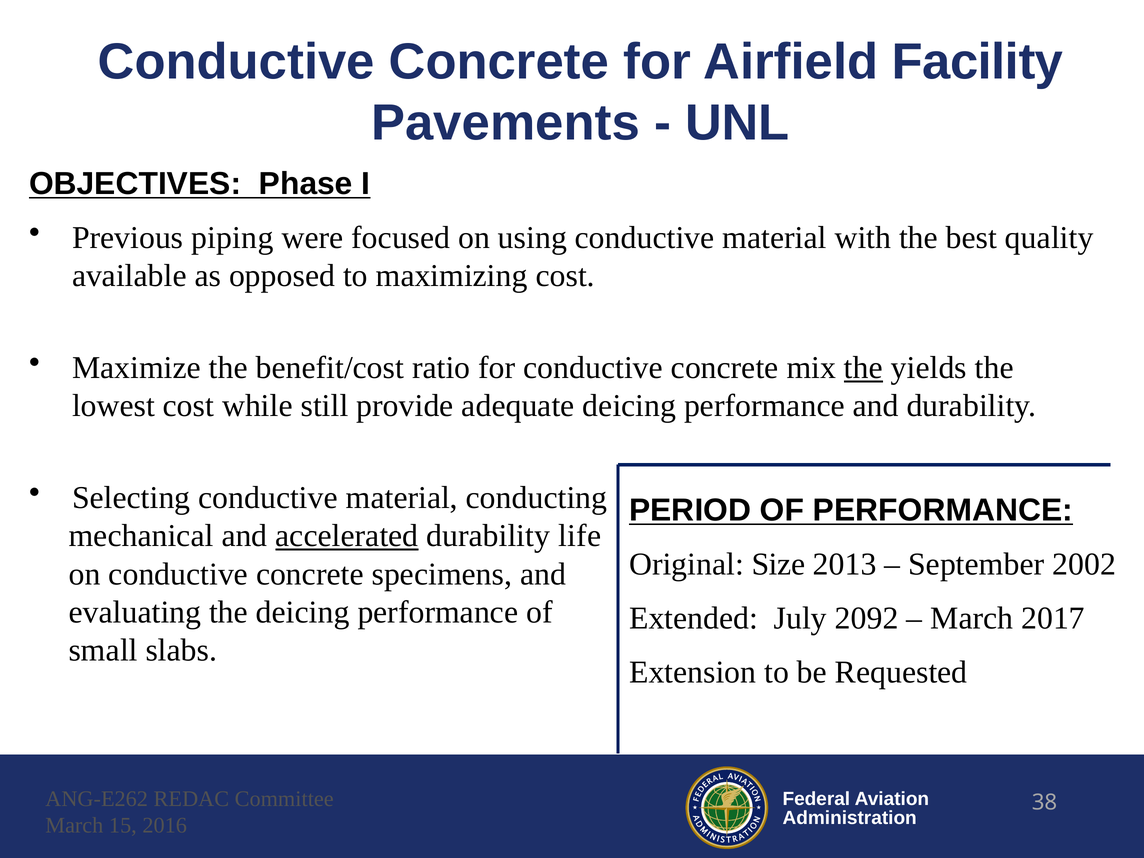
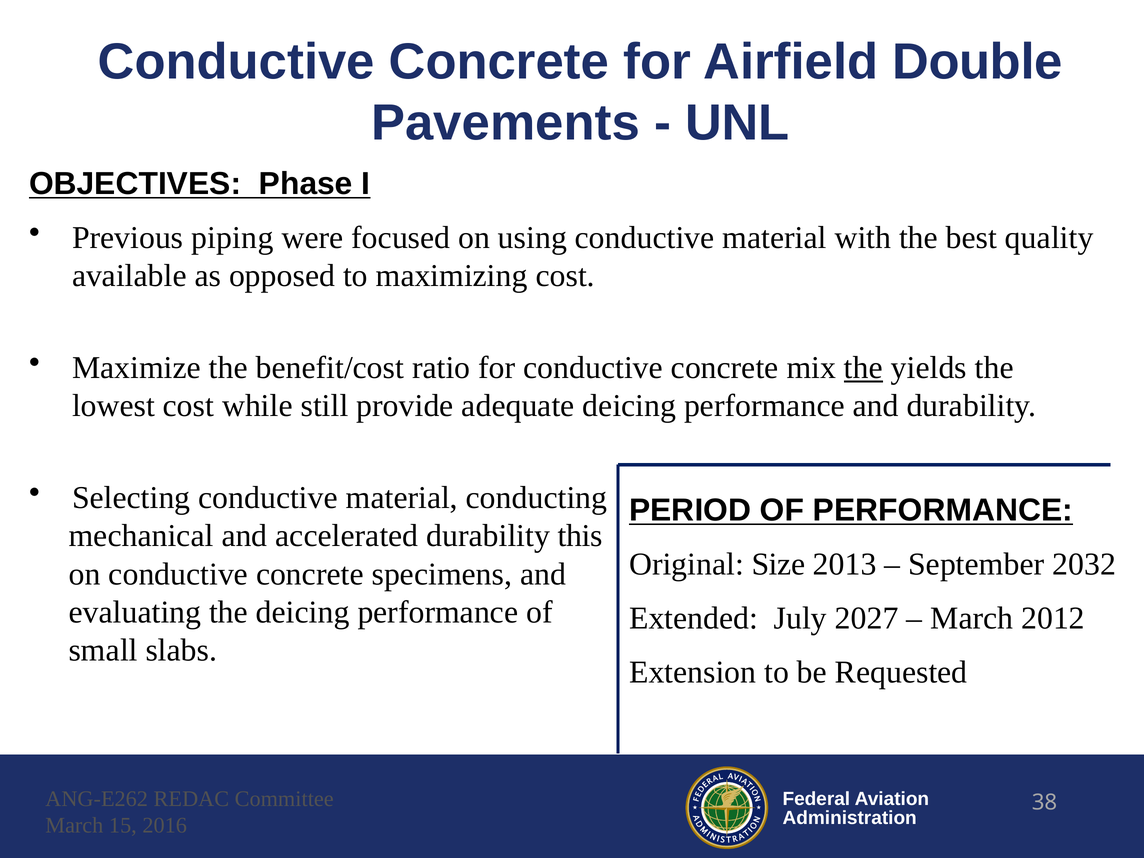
Facility: Facility -> Double (977, 62)
accelerated underline: present -> none (347, 536)
life: life -> this (580, 536)
2002: 2002 -> 2032 (1084, 564)
2092: 2092 -> 2027 (867, 618)
2017: 2017 -> 2012 (1053, 618)
